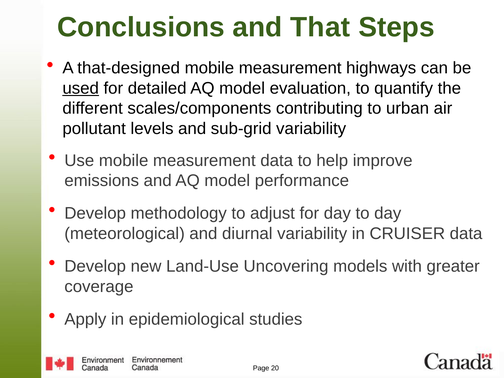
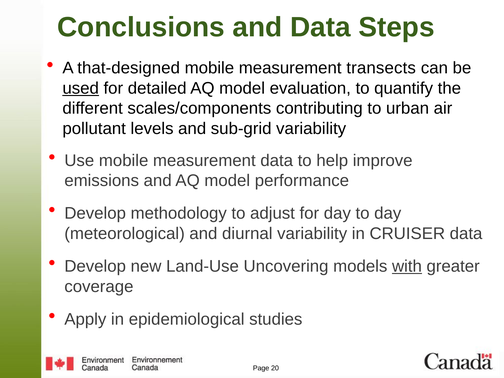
and That: That -> Data (320, 27)
highways: highways -> transects (381, 68)
with underline: none -> present (407, 266)
